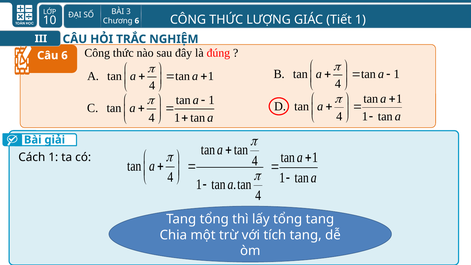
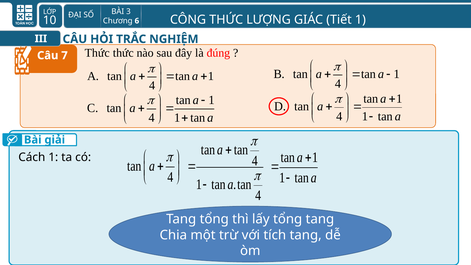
Công: Công -> Thức (97, 53)
6: 6 -> 7 (64, 55)
